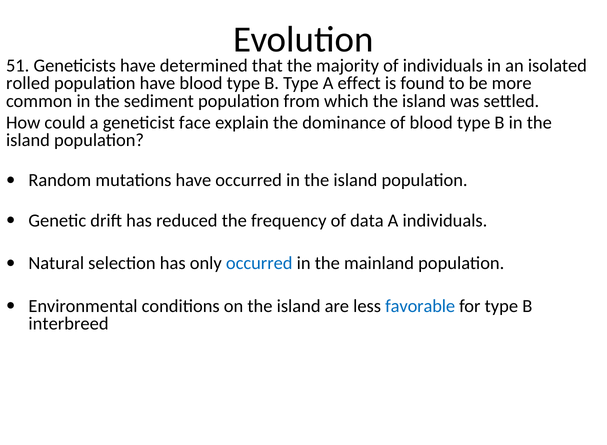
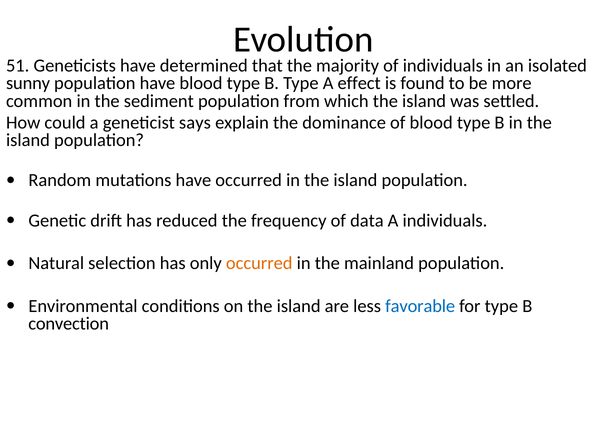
rolled: rolled -> sunny (28, 83)
face: face -> says (195, 122)
occurred colour: blue -> orange (259, 263)
interbreed: interbreed -> convection (69, 324)
